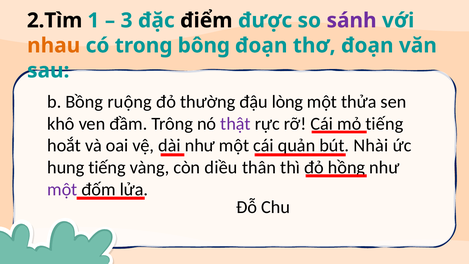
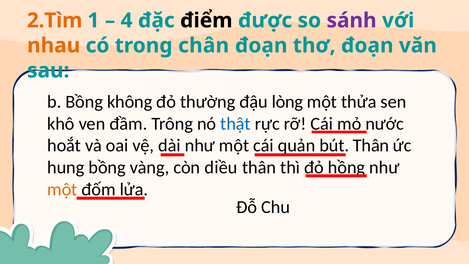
2.Tìm colour: black -> orange (55, 20)
3: 3 -> 4 (127, 20)
bông: bông -> chân (204, 46)
ruộng: ruộng -> không (130, 102)
thật colour: purple -> blue (235, 124)
tiếng: tiếng -> nước (385, 124)
Nhài: Nhài -> Thân (371, 146)
hung tiếng: tiếng -> bồng (107, 167)
một colour: purple -> orange (62, 189)
